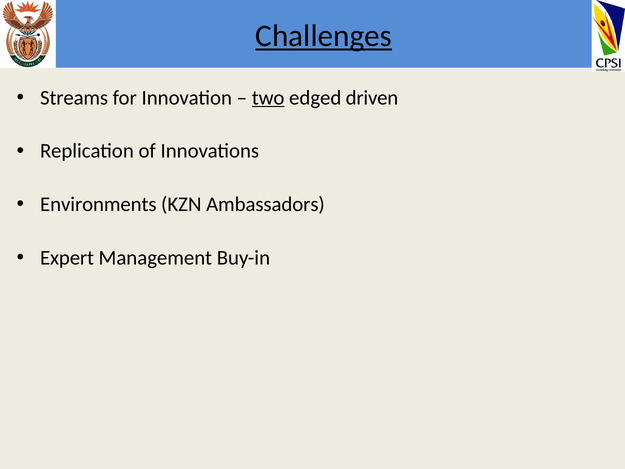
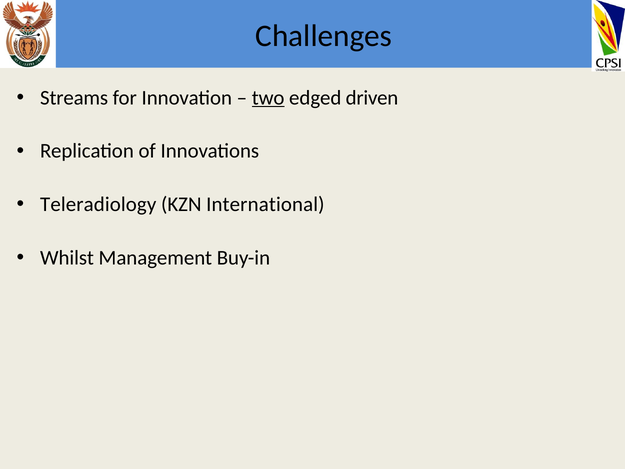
Challenges underline: present -> none (324, 36)
Environments: Environments -> Teleradiology (98, 204)
Ambassadors: Ambassadors -> International (265, 204)
Expert: Expert -> Whilst (67, 257)
